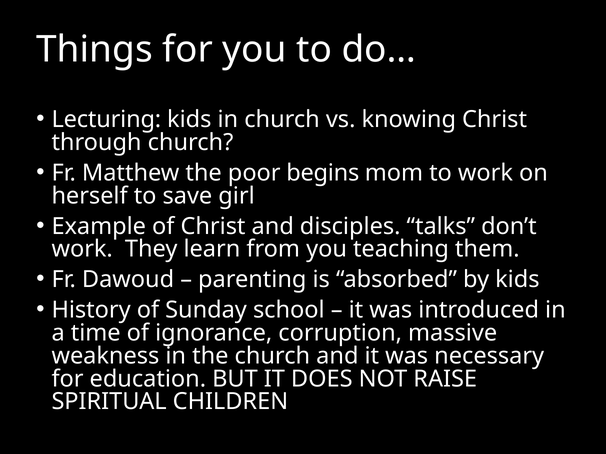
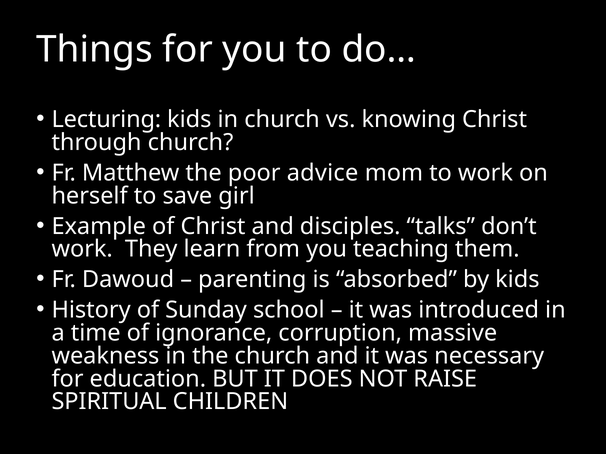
begins: begins -> advice (323, 173)
